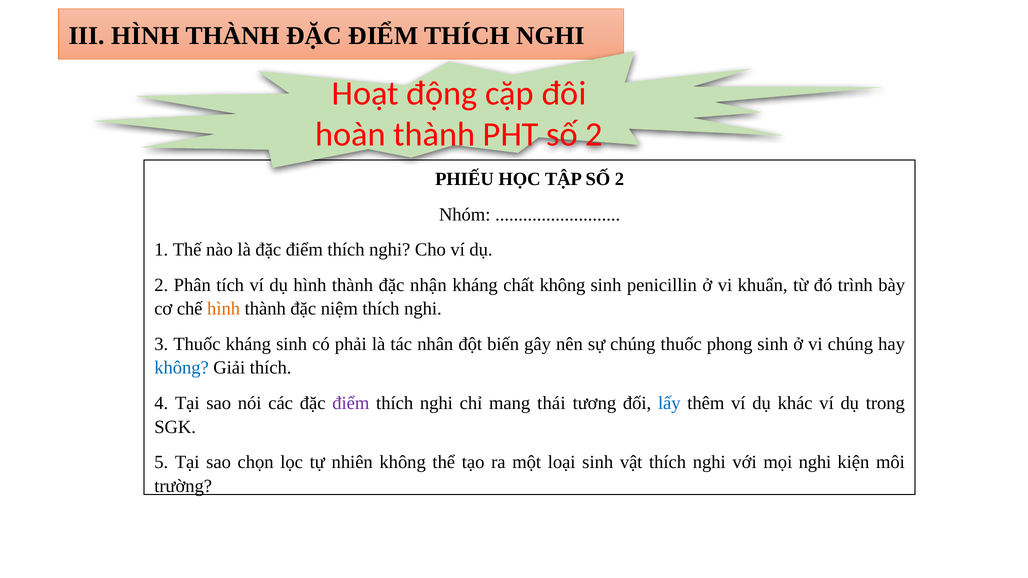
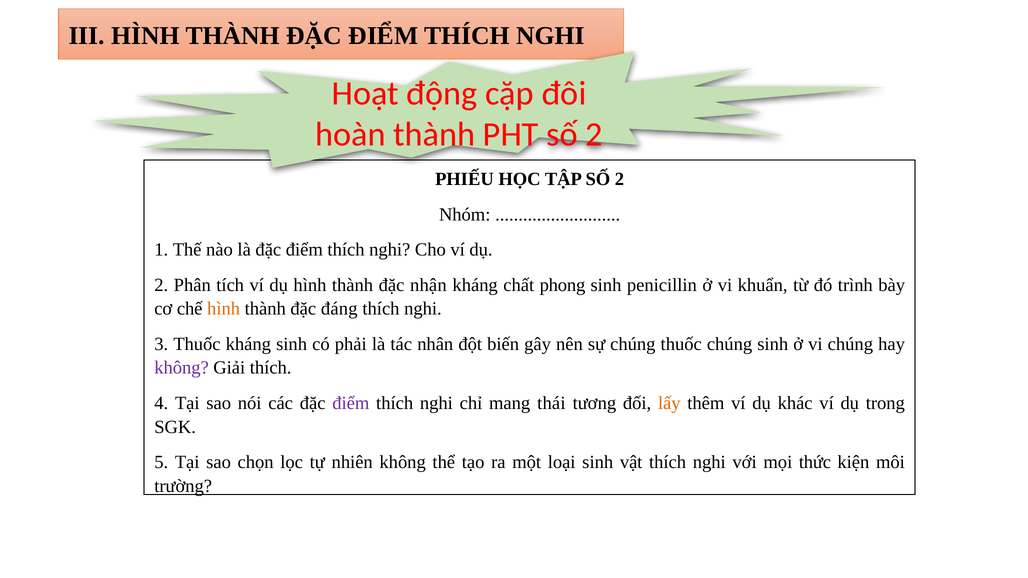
chất không: không -> phong (562, 285)
niệm: niệm -> đáng (339, 309)
thuốc phong: phong -> chúng (730, 344)
không colour: blue -> purple (182, 368)
lấy colour: blue -> orange (669, 403)
mọi nghi: nghi -> thức (815, 462)
